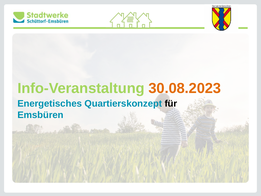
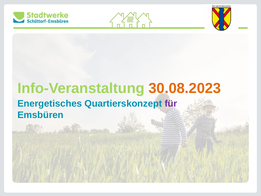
für colour: black -> purple (171, 104)
